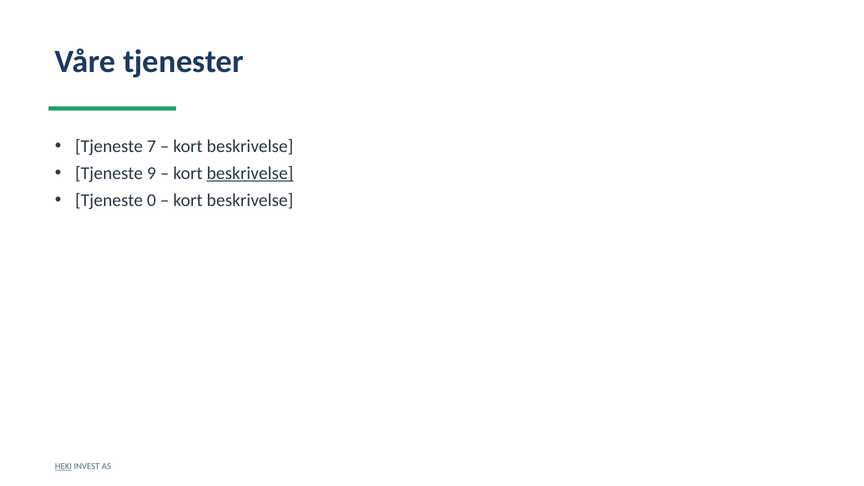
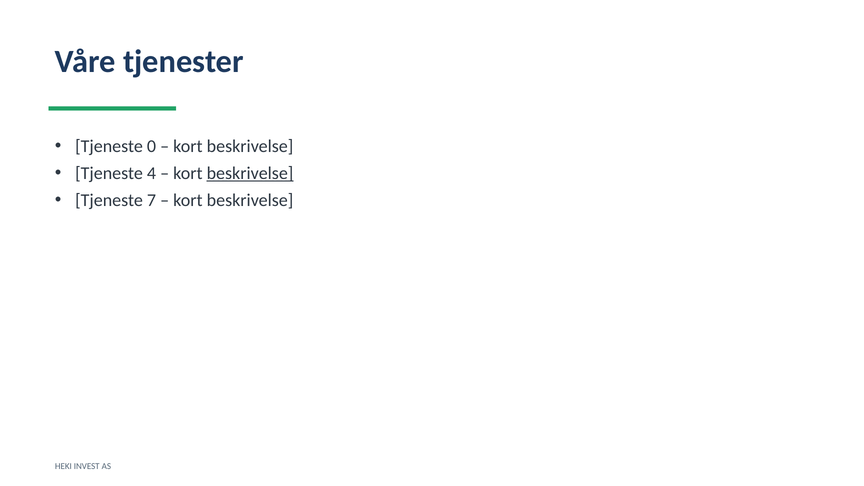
7: 7 -> 0 (151, 146)
9: 9 -> 4 (151, 173)
0: 0 -> 7 (151, 200)
HEKI underline: present -> none (63, 466)
